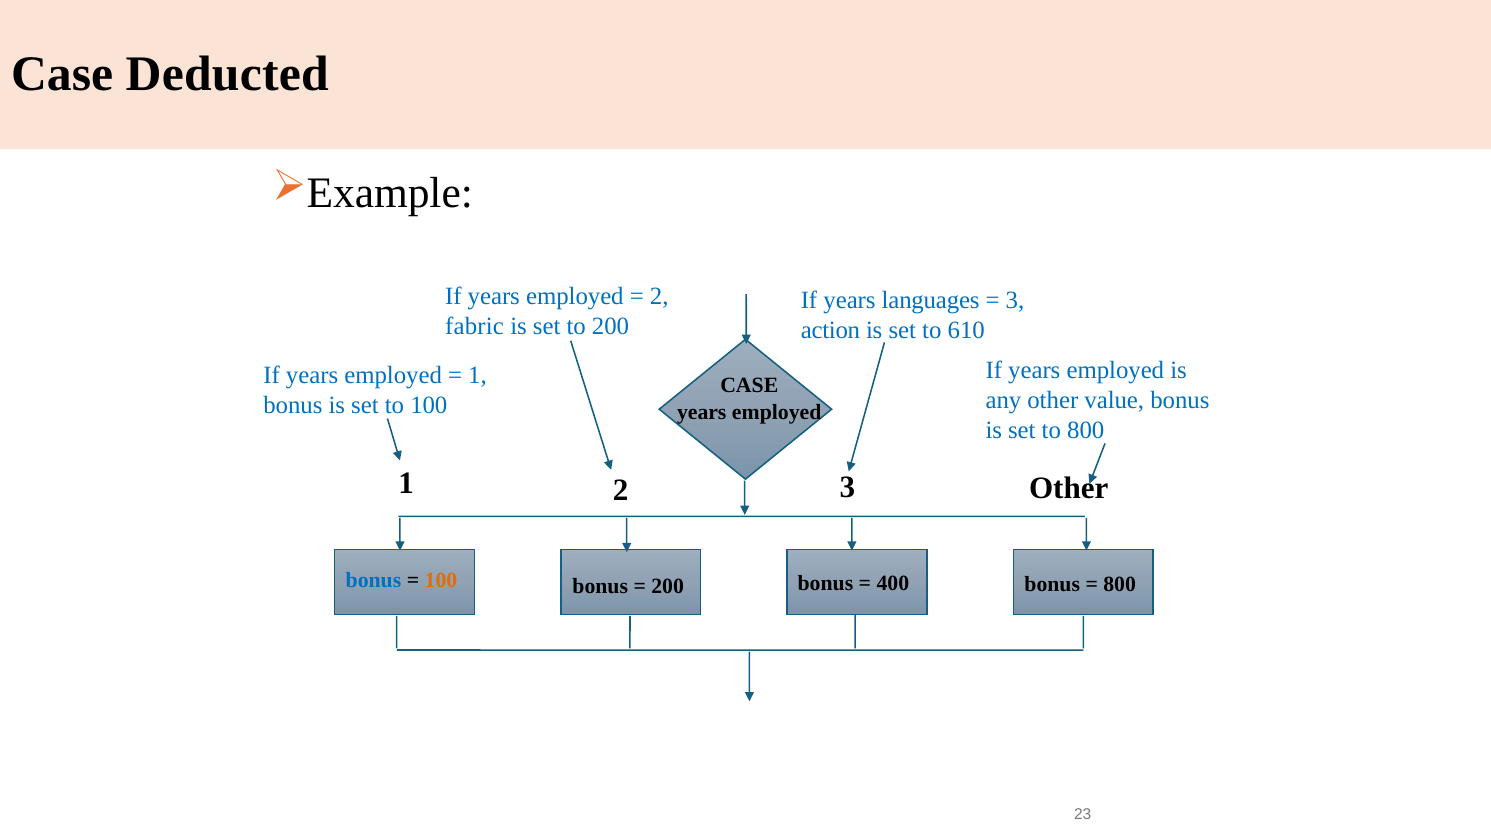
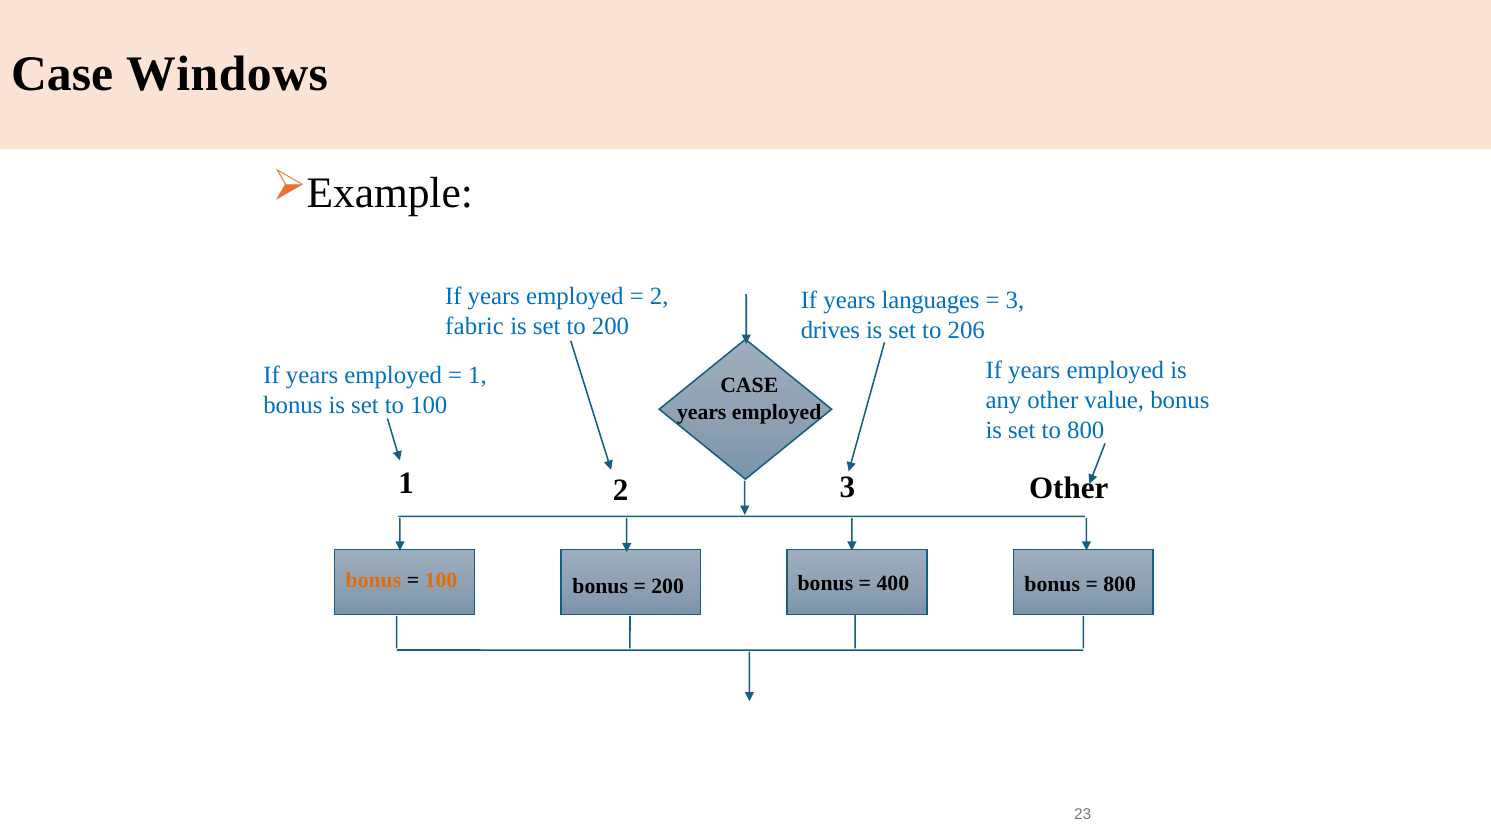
Deducted: Deducted -> Windows (227, 74)
action: action -> drives (830, 330)
610: 610 -> 206 (966, 330)
bonus colour: blue -> orange (373, 580)
